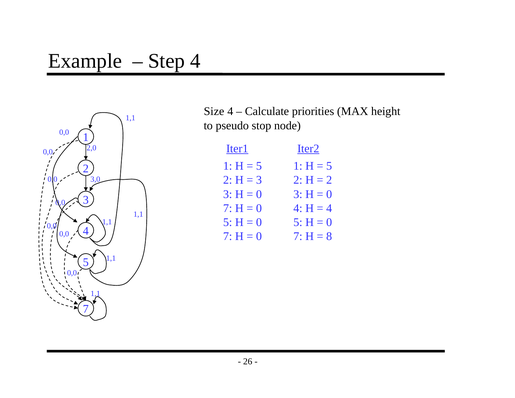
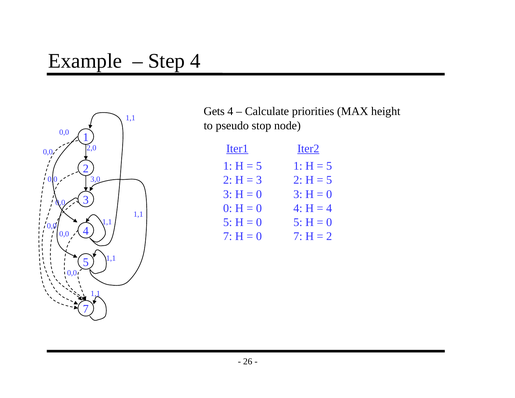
Size: Size -> Gets (214, 111)
2: 2 -> 5 (329, 180)
7: 7 -> 0 (228, 208)
8: 8 -> 2 (329, 236)
